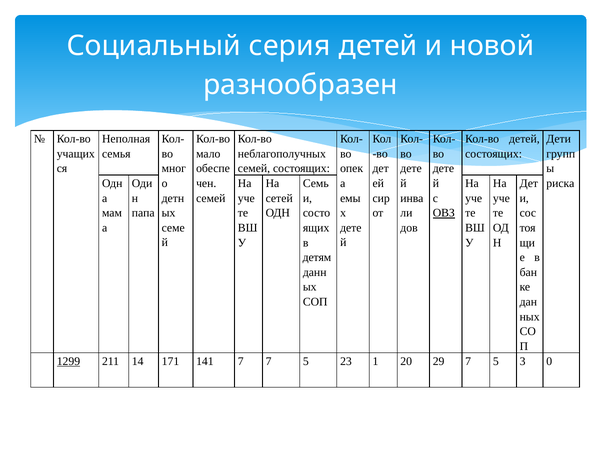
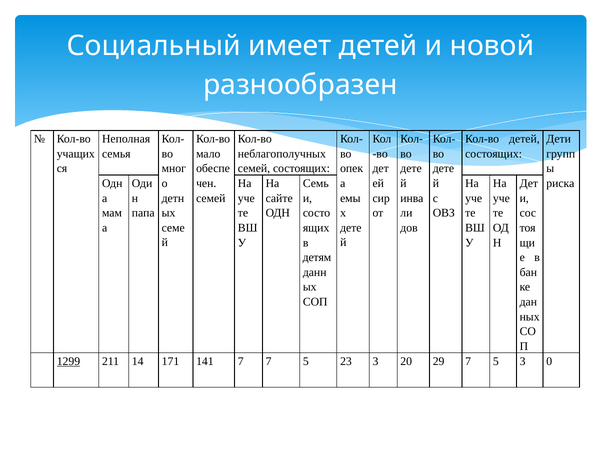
серия: серия -> имеет (290, 46)
сетей: сетей -> сайте (279, 199)
ОВЗ underline: present -> none (444, 213)
23 1: 1 -> 3 (375, 362)
